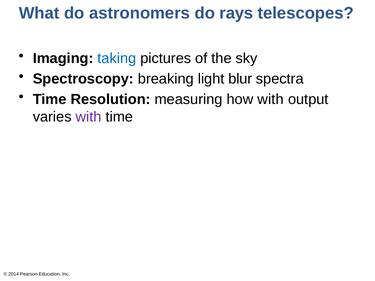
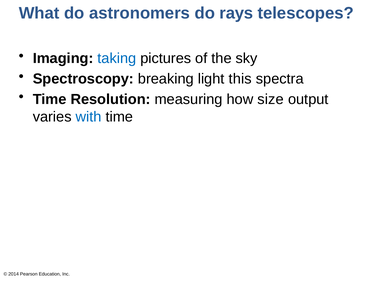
blur: blur -> this (240, 79)
how with: with -> size (271, 99)
with colour: purple -> blue (89, 117)
